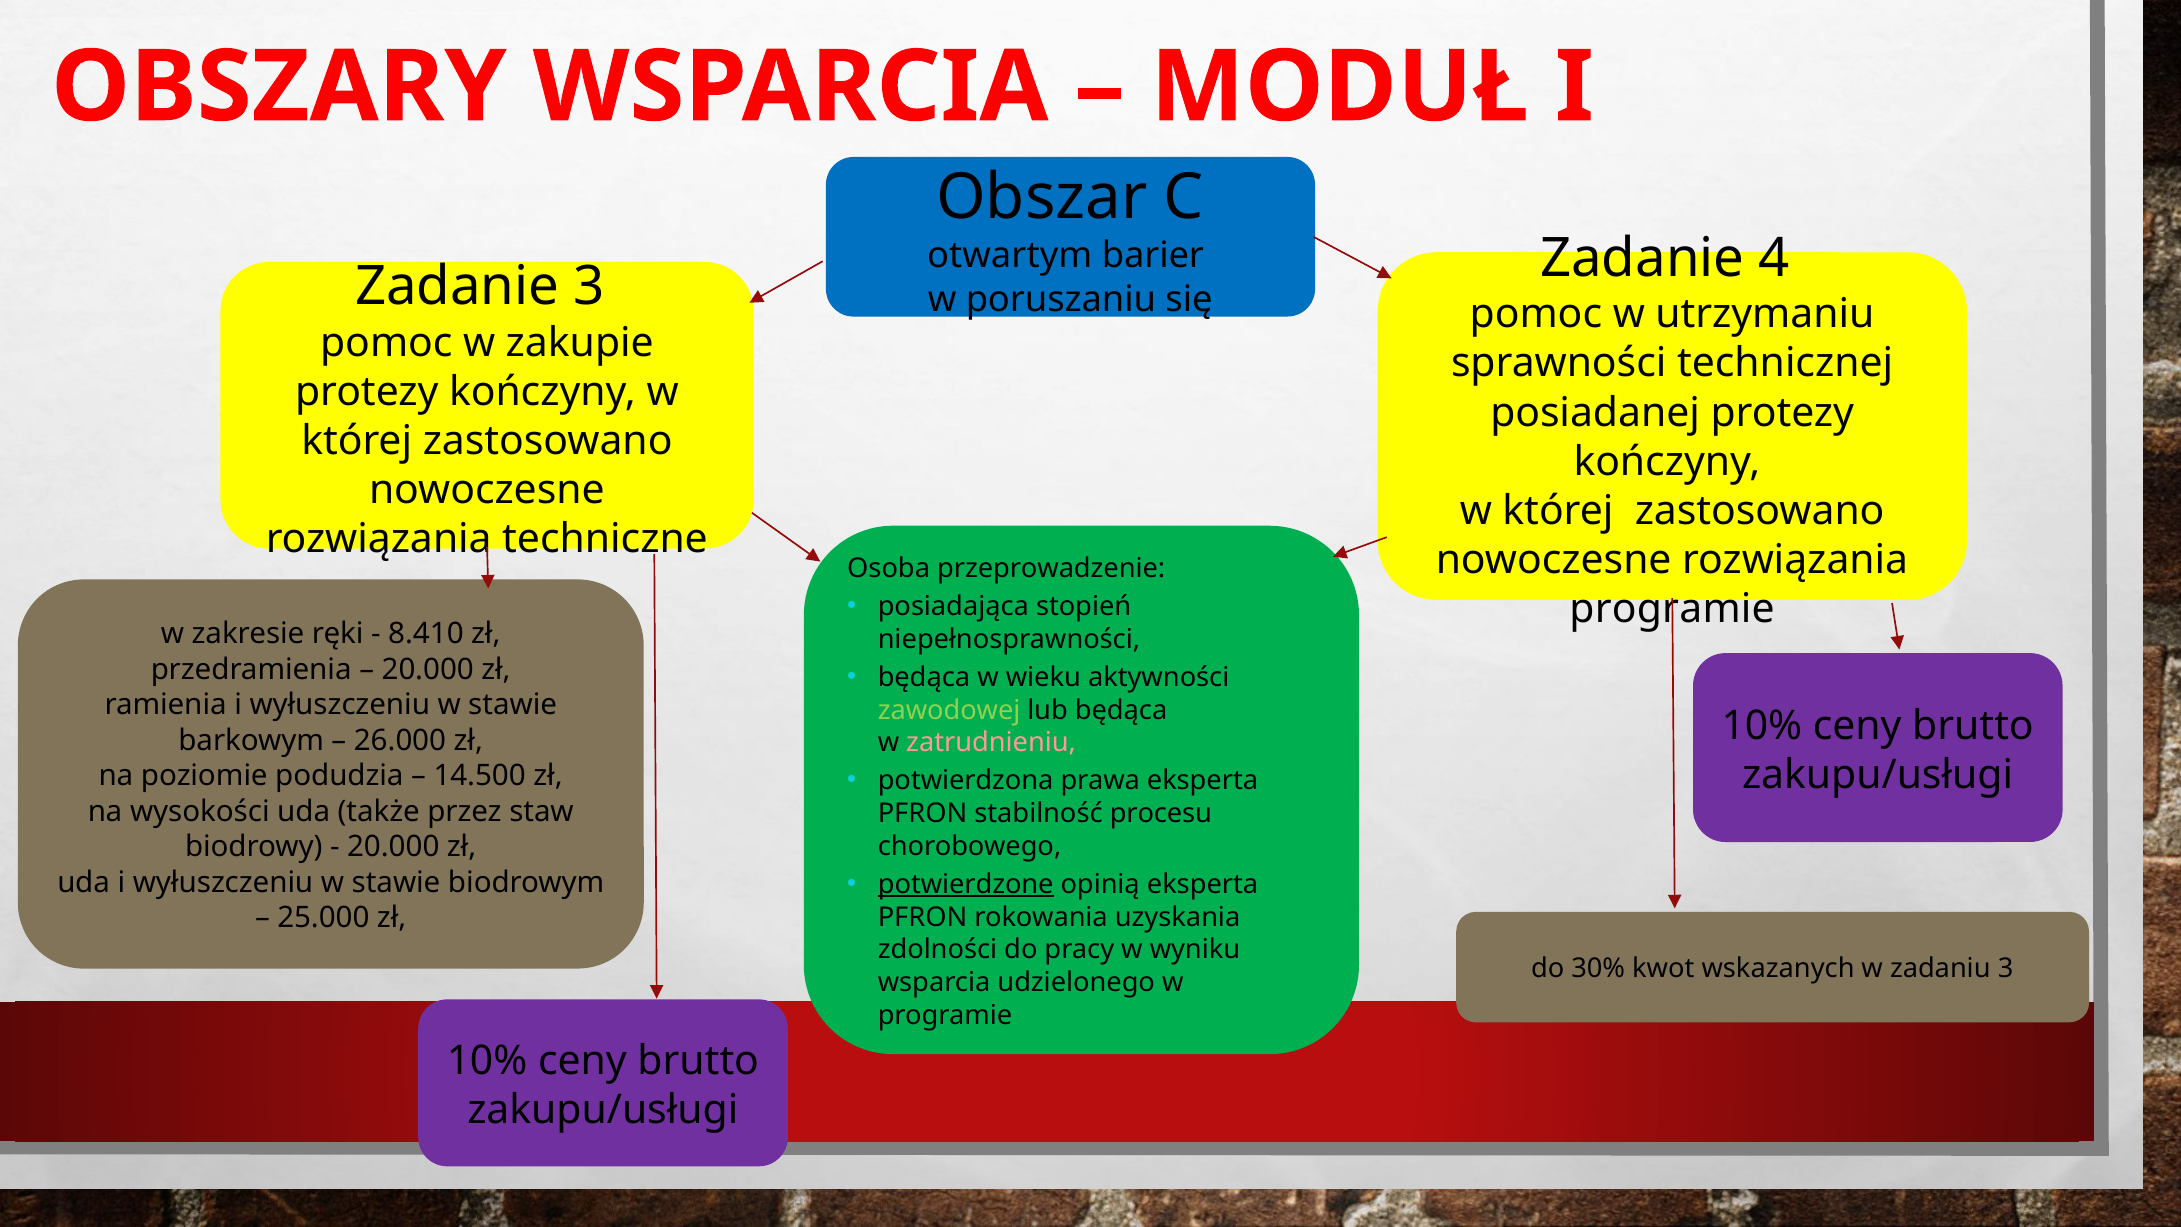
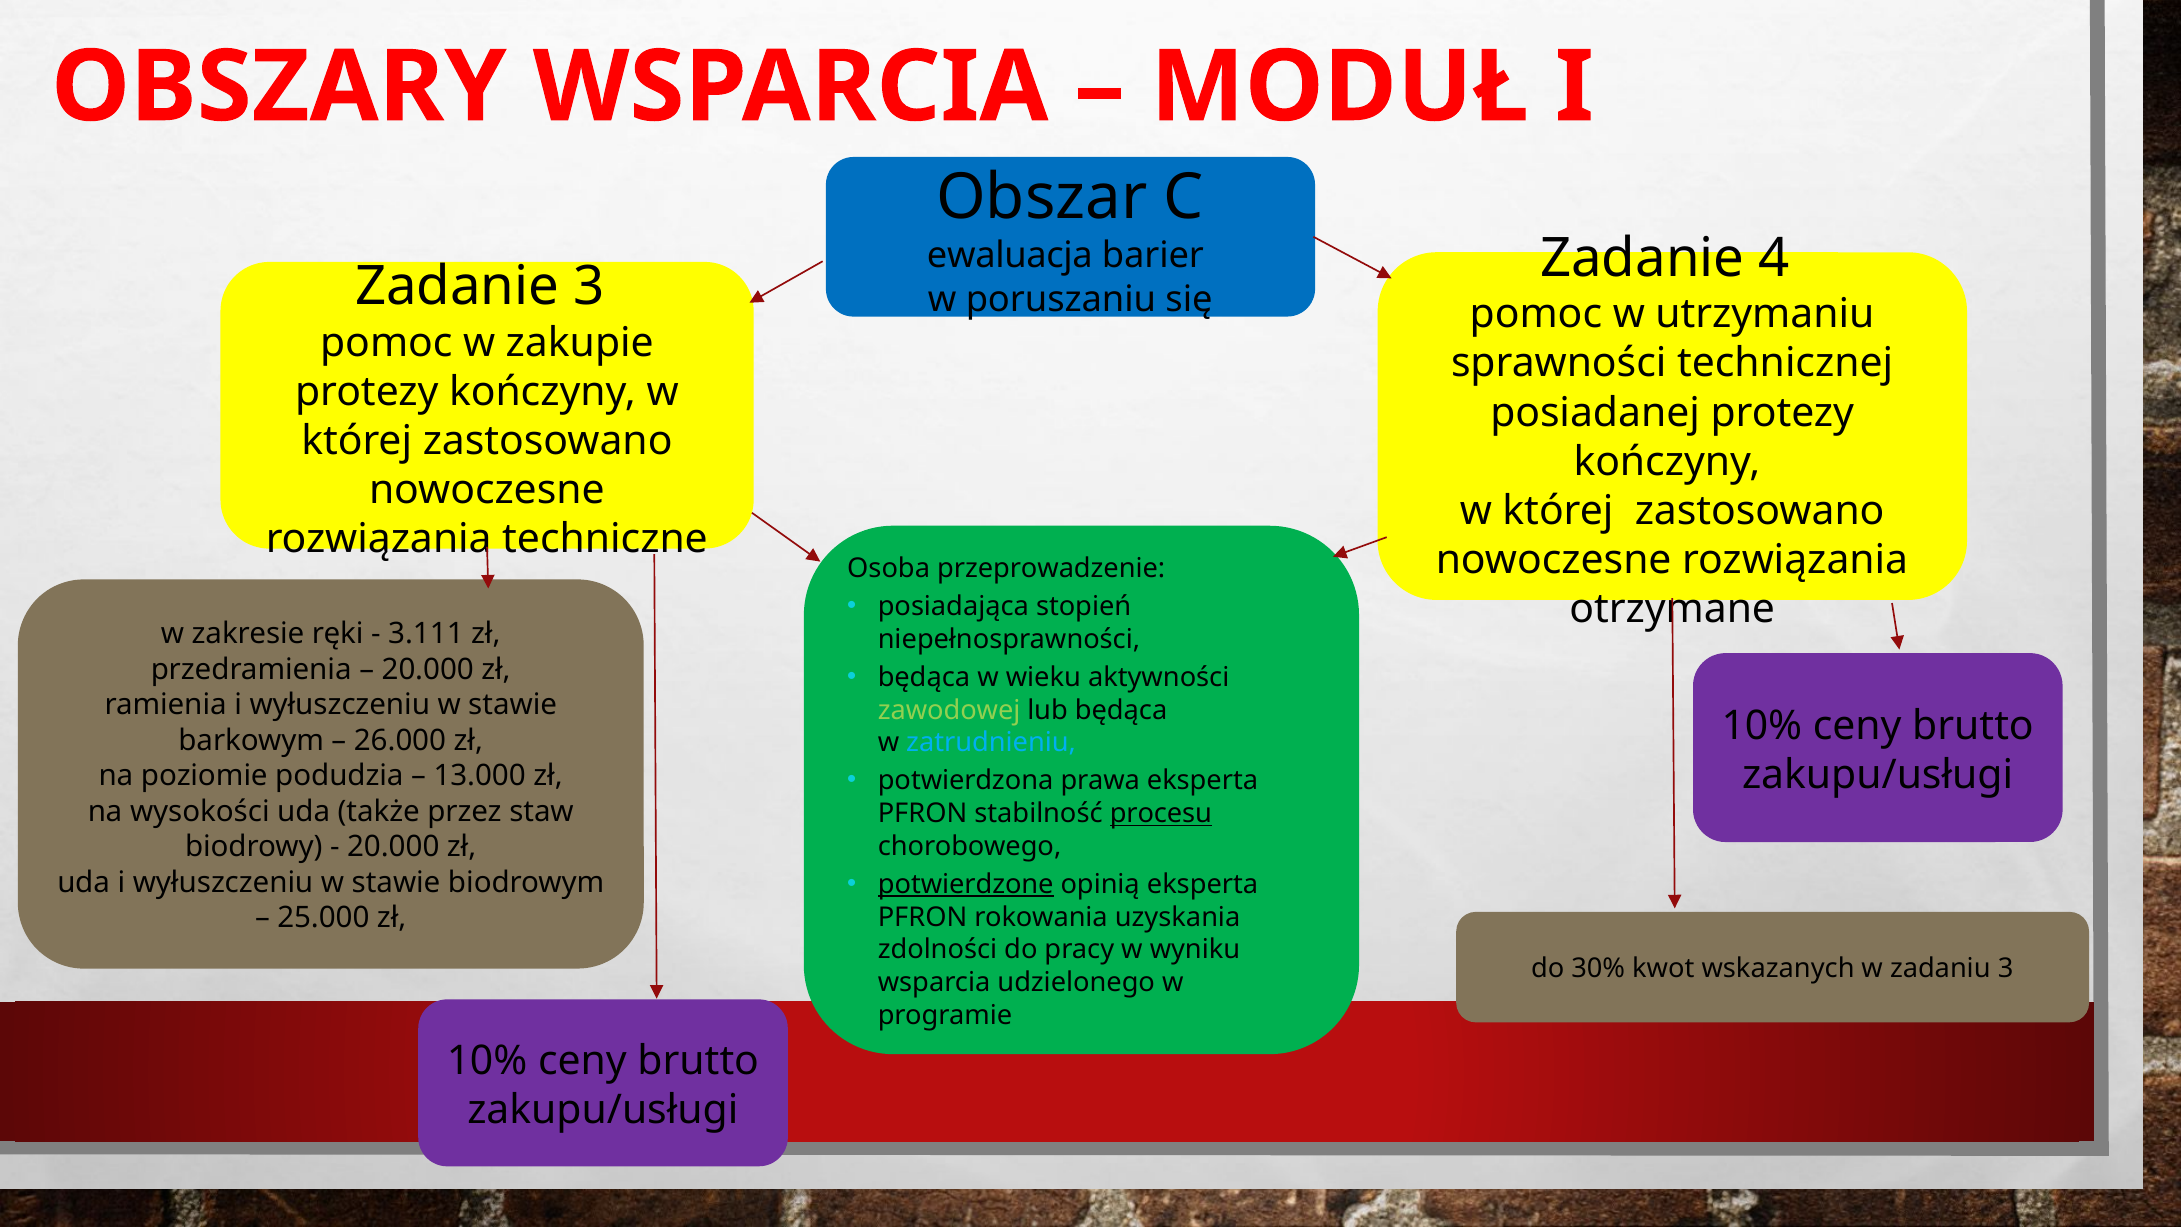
otwartym: otwartym -> ewaluacja (1010, 256)
programie: programie -> otrzymane (1672, 609)
8.410: 8.410 -> 3.111 (426, 634)
zatrudnieniu colour: pink -> light blue (991, 743)
14.500: 14.500 -> 13.000 (480, 776)
procesu underline: none -> present (1161, 814)
